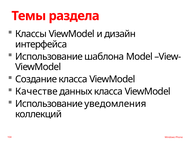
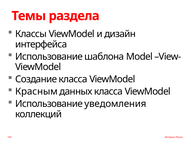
Качестве: Качестве -> Красным (36, 91)
